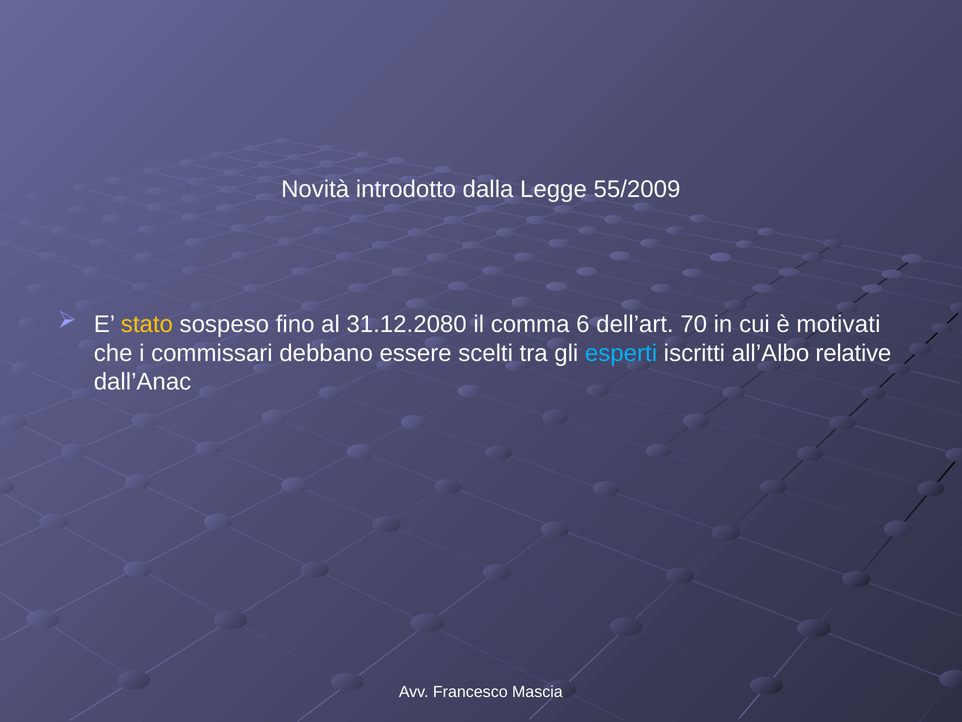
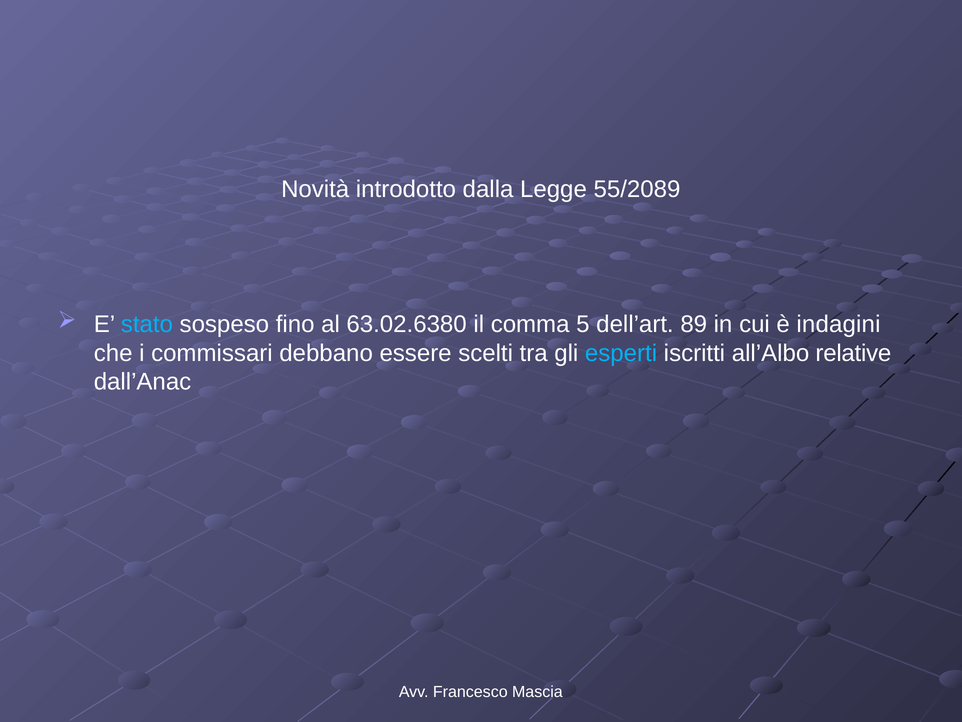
55/2009: 55/2009 -> 55/2089 (637, 189)
stato colour: yellow -> light blue (147, 324)
31.12.2080: 31.12.2080 -> 63.02.6380 (407, 324)
6: 6 -> 5 (583, 324)
70: 70 -> 89 (694, 324)
motivati: motivati -> indagini (838, 324)
